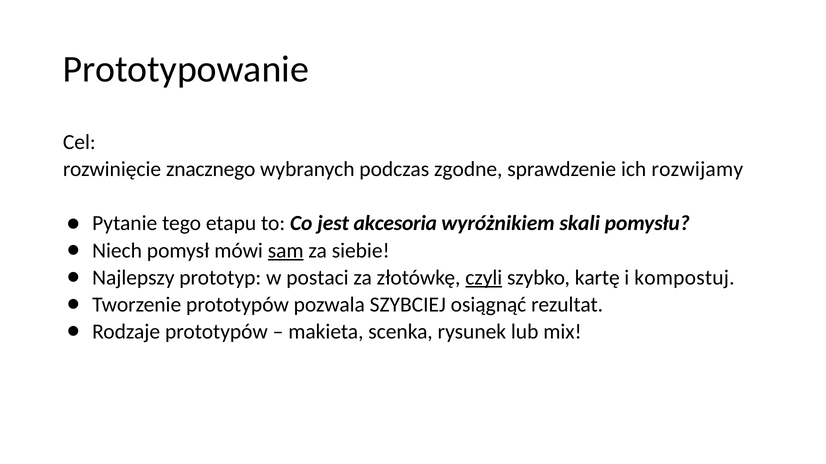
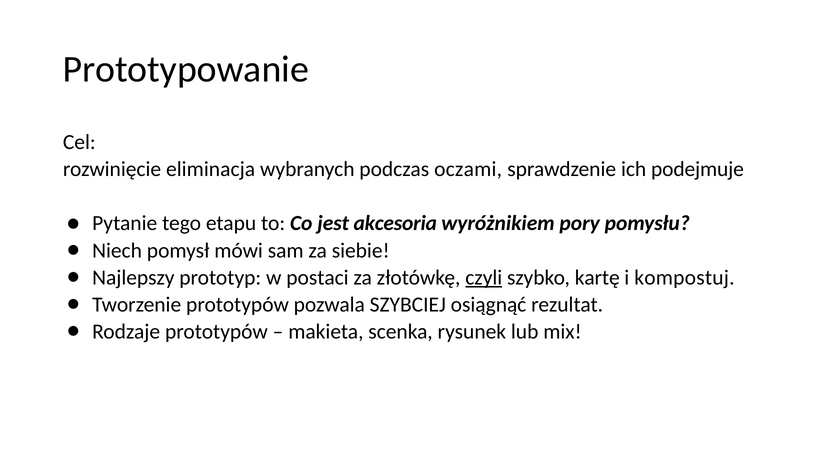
znacznego: znacznego -> eliminacja (211, 170)
zgodne: zgodne -> oczami (468, 170)
rozwijamy: rozwijamy -> podejmuje (697, 170)
skali: skali -> pory (580, 224)
sam underline: present -> none (286, 251)
